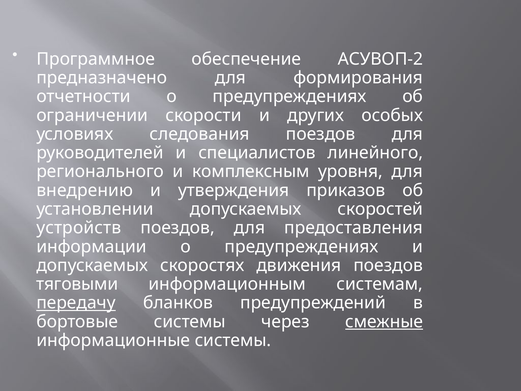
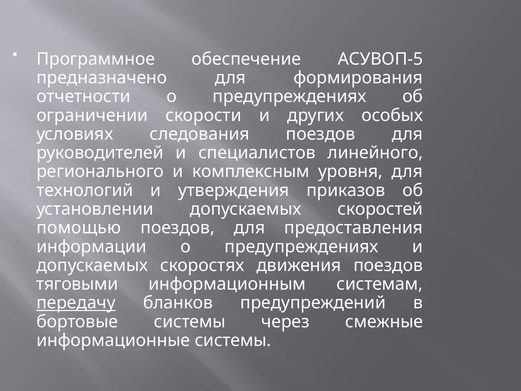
АСУВОП-2: АСУВОП-2 -> АСУВОП-5 (380, 59)
внедрению: внедрению -> технологий (85, 190)
устройств: устройств -> помощью (79, 228)
смежные underline: present -> none (384, 321)
